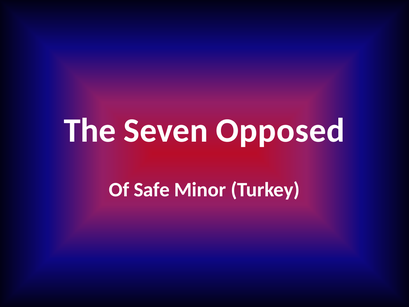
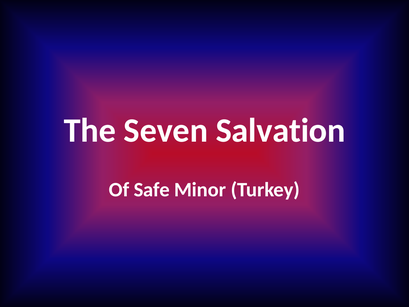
Opposed: Opposed -> Salvation (281, 131)
